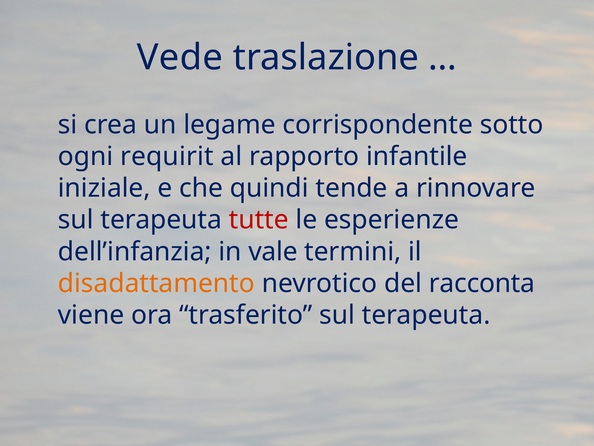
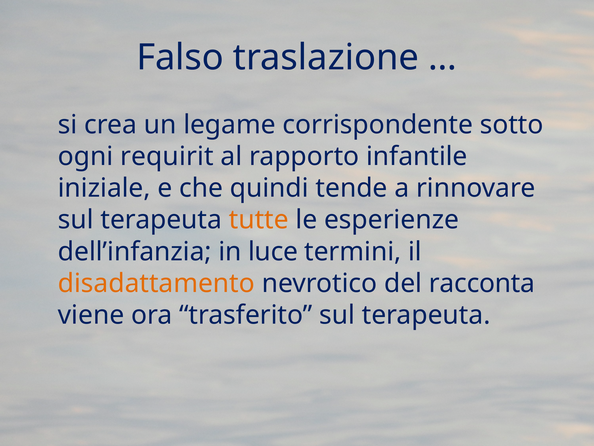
Vede: Vede -> Falso (180, 58)
tutte colour: red -> orange (259, 220)
vale: vale -> luce (273, 251)
